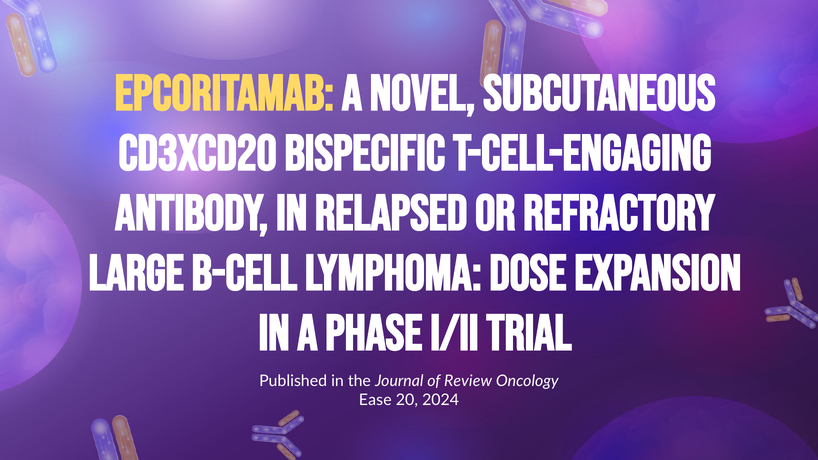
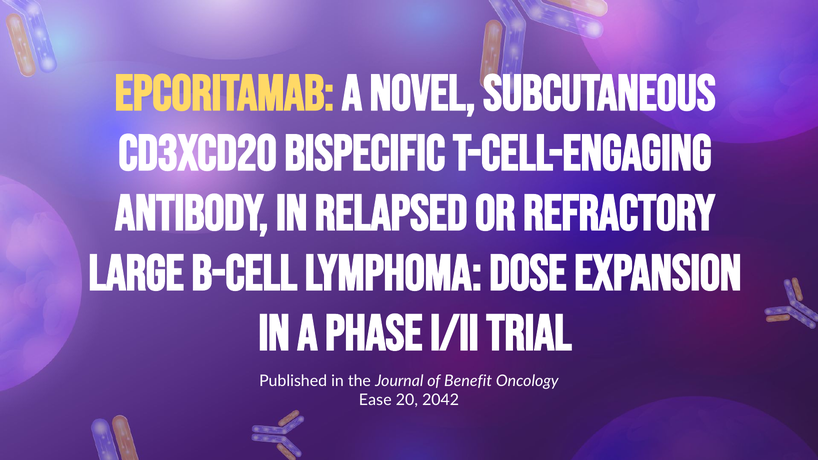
Review: Review -> Benefit (468, 381)
2024: 2024 -> 2042 (441, 400)
